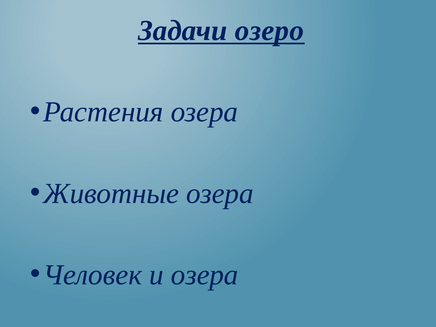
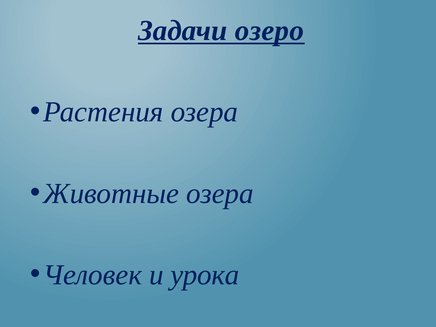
и озера: озера -> урока (205, 275)
